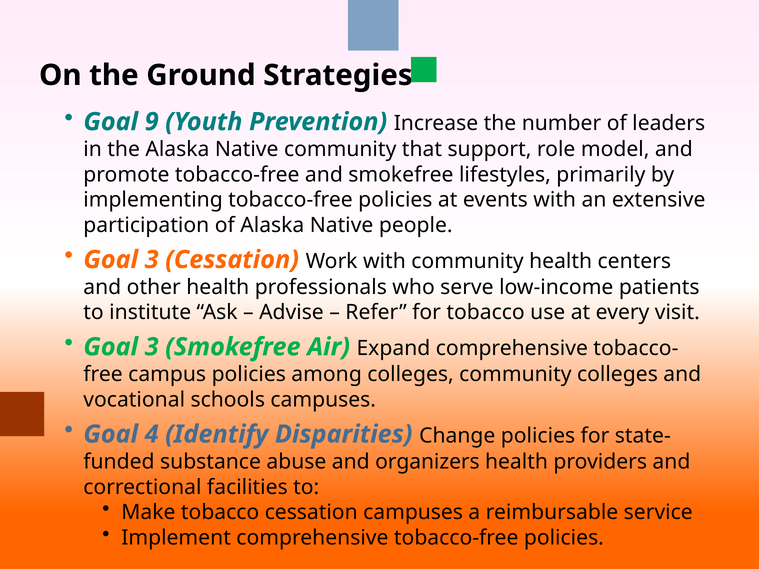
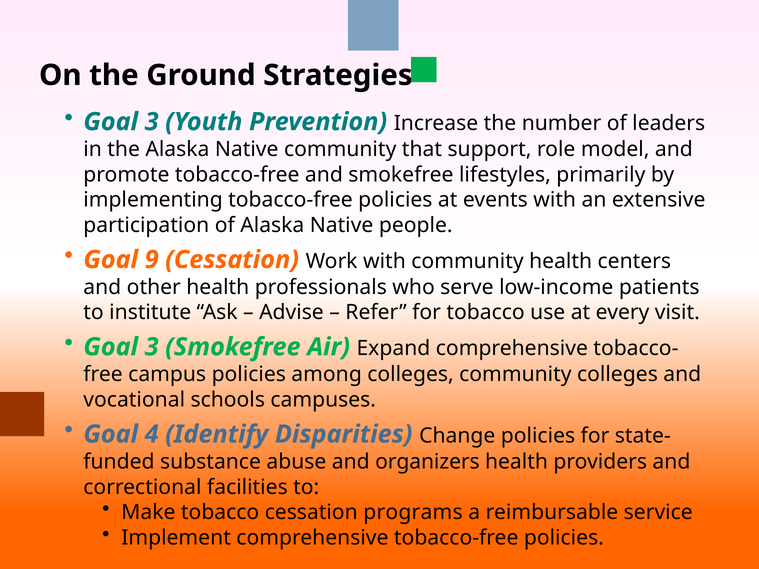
9: 9 -> 3 (152, 122)
3: 3 -> 9 (152, 260)
cessation campuses: campuses -> programs (413, 513)
